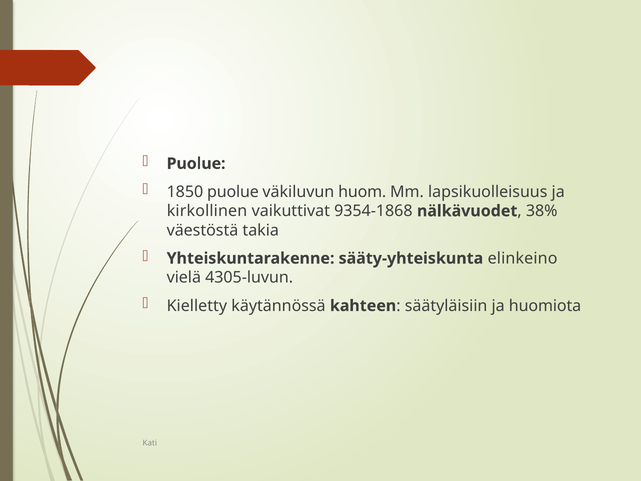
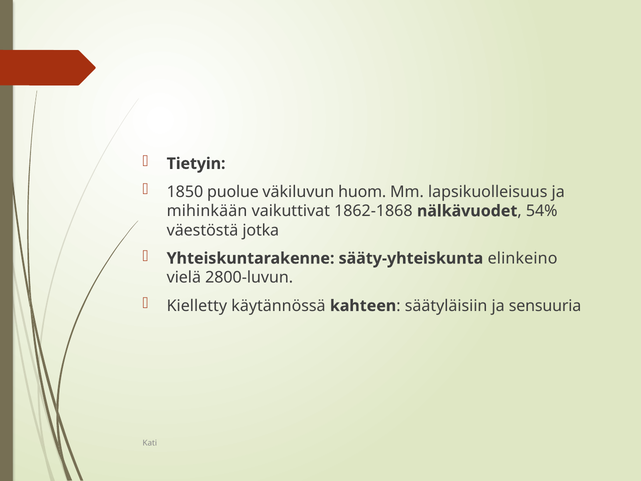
Puolue: Puolue -> Tietyin (196, 164)
kirkollinen: kirkollinen -> mihinkään (207, 211)
9354-1868: 9354-1868 -> 1862-1868 (373, 211)
38%: 38% -> 54% (542, 211)
takia: takia -> jotka (261, 230)
4305-luvun: 4305-luvun -> 2800-luvun (249, 277)
huomiota: huomiota -> sensuuria (545, 306)
